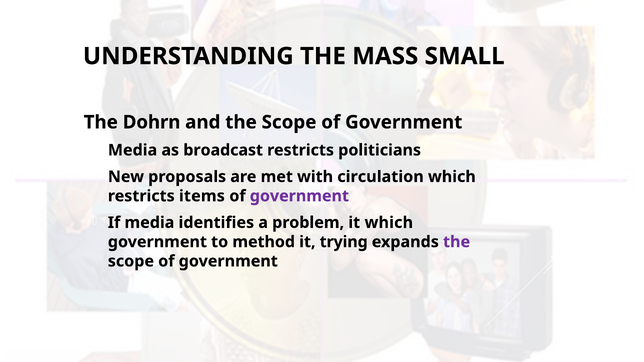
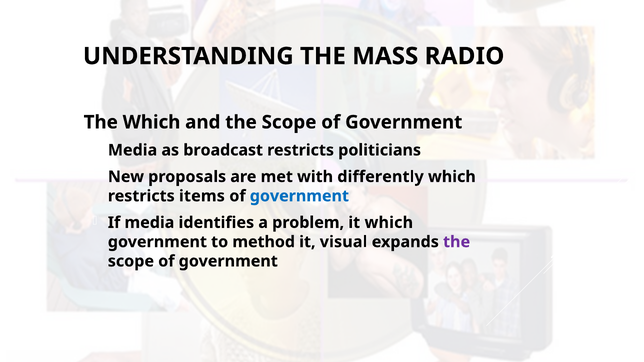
SMALL: SMALL -> RADIO (465, 56)
The Dohrn: Dohrn -> Which (152, 122)
circulation: circulation -> differently (381, 177)
government colour: purple -> blue (299, 196)
trying: trying -> visual (344, 242)
